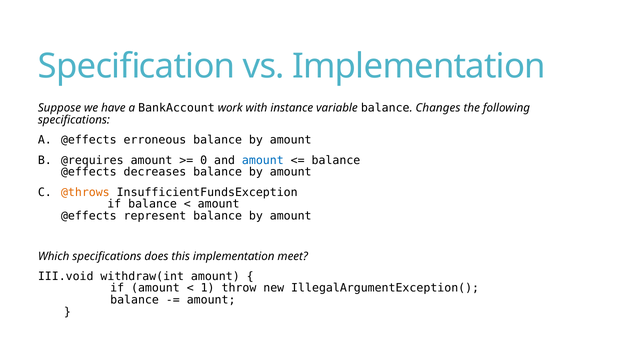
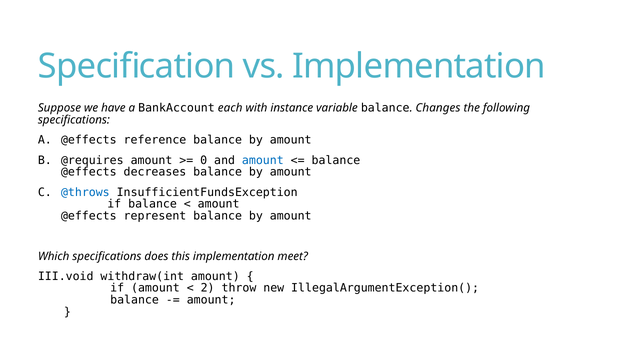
work: work -> each (230, 108)
erroneous: erroneous -> reference (155, 140)
@throws colour: orange -> blue (85, 192)
1: 1 -> 2 (208, 288)
